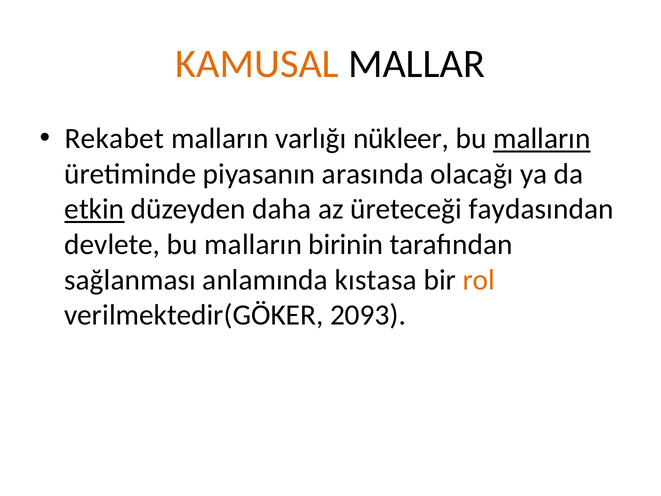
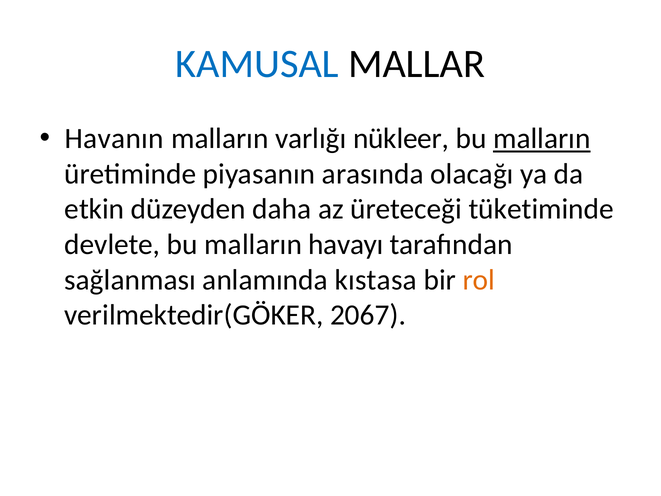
KAMUSAL colour: orange -> blue (257, 64)
Rekabet: Rekabet -> Havanın (114, 139)
etkin underline: present -> none (94, 209)
faydasından: faydasından -> tüketiminde (541, 209)
birinin: birinin -> havayı (346, 244)
2093: 2093 -> 2067 (368, 315)
